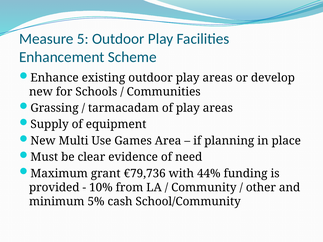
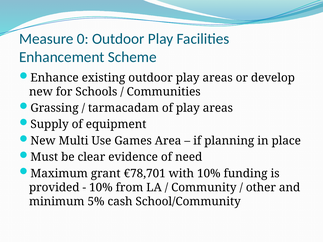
5: 5 -> 0 (83, 39)
€79,736: €79,736 -> €78,701 (145, 174)
with 44%: 44% -> 10% (209, 174)
